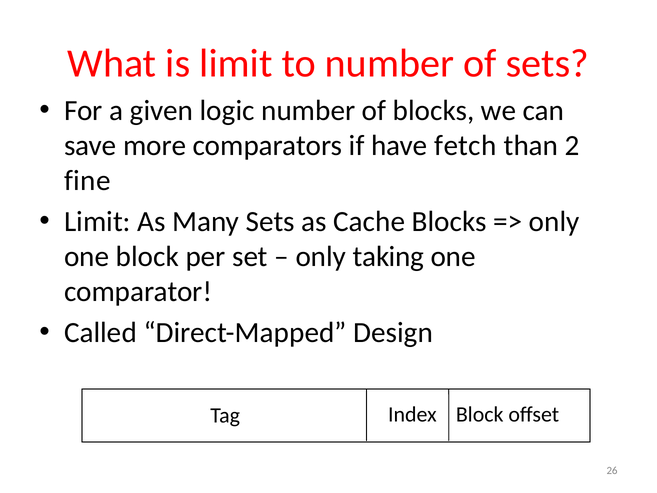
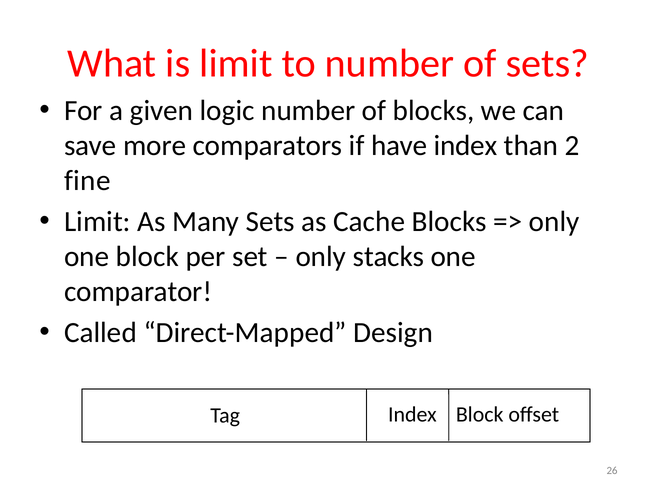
have fetch: fetch -> index (466, 146)
taking: taking -> stacks (388, 257)
